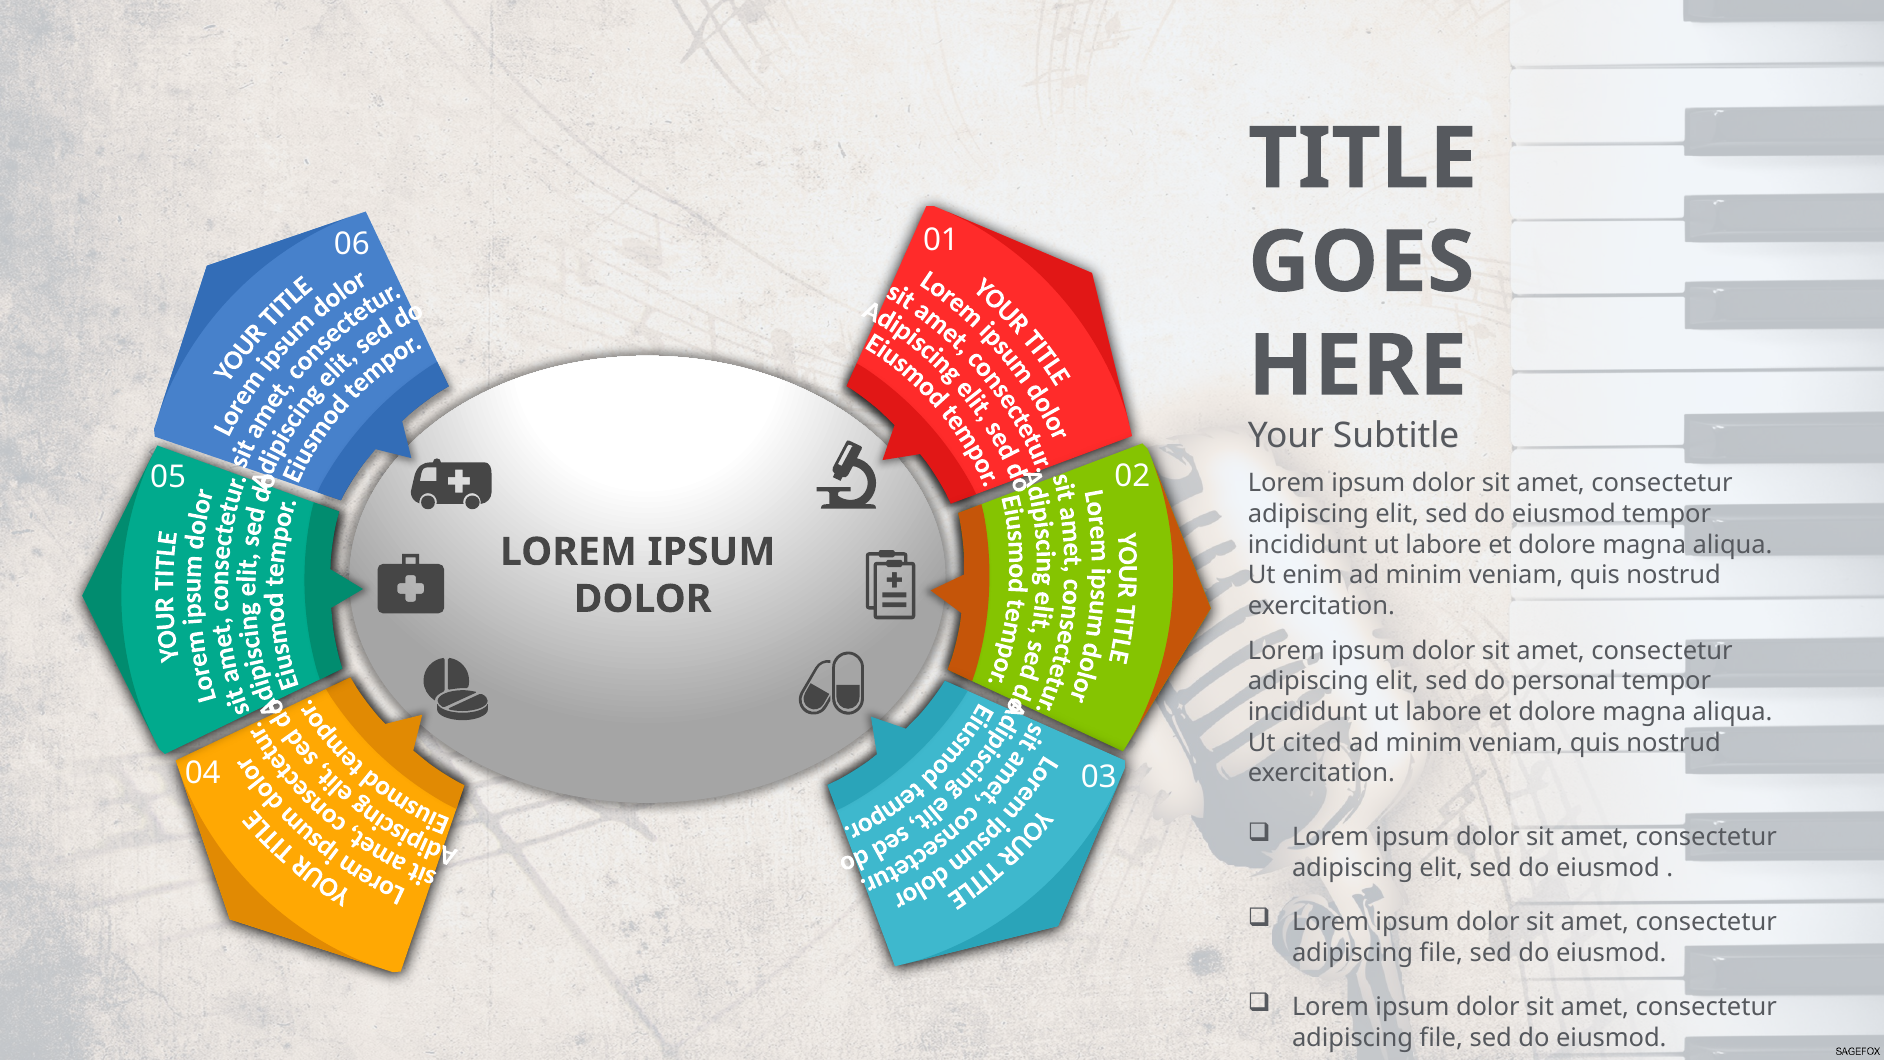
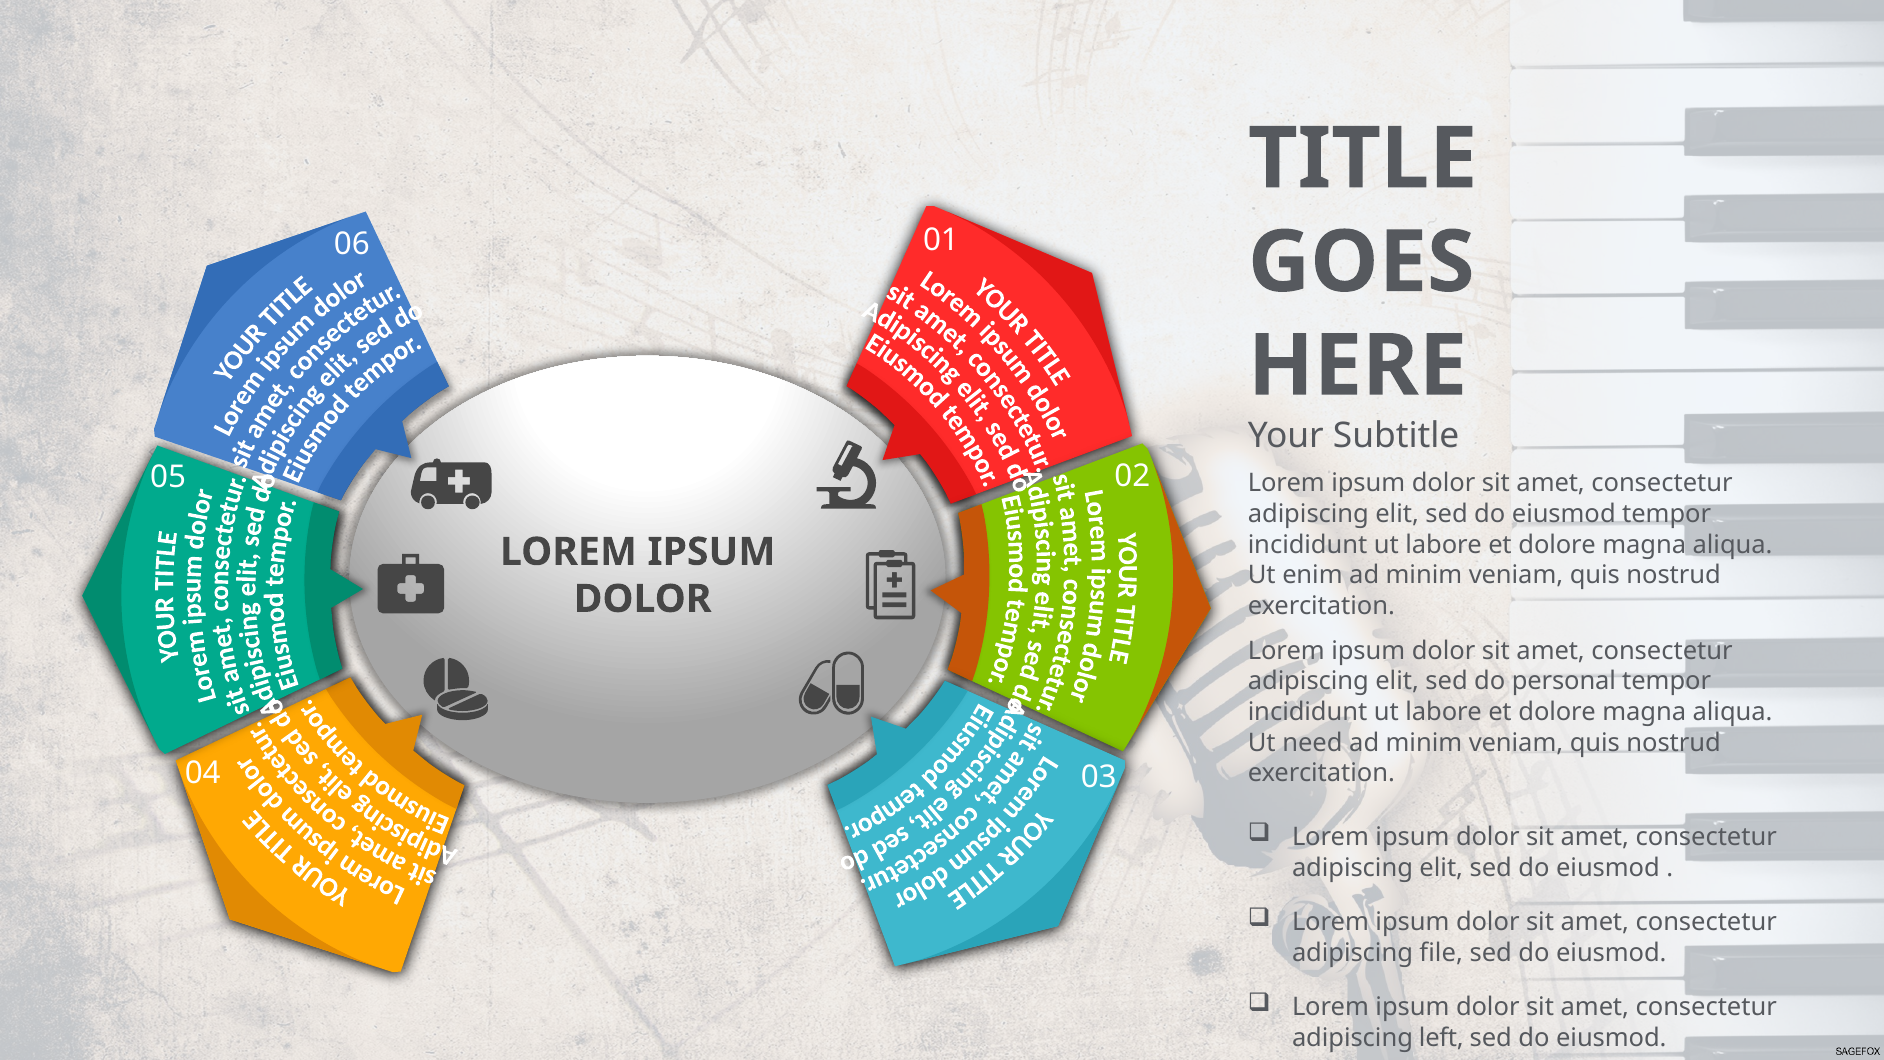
cited: cited -> need (1312, 743)
file: file -> left (1441, 1037)
